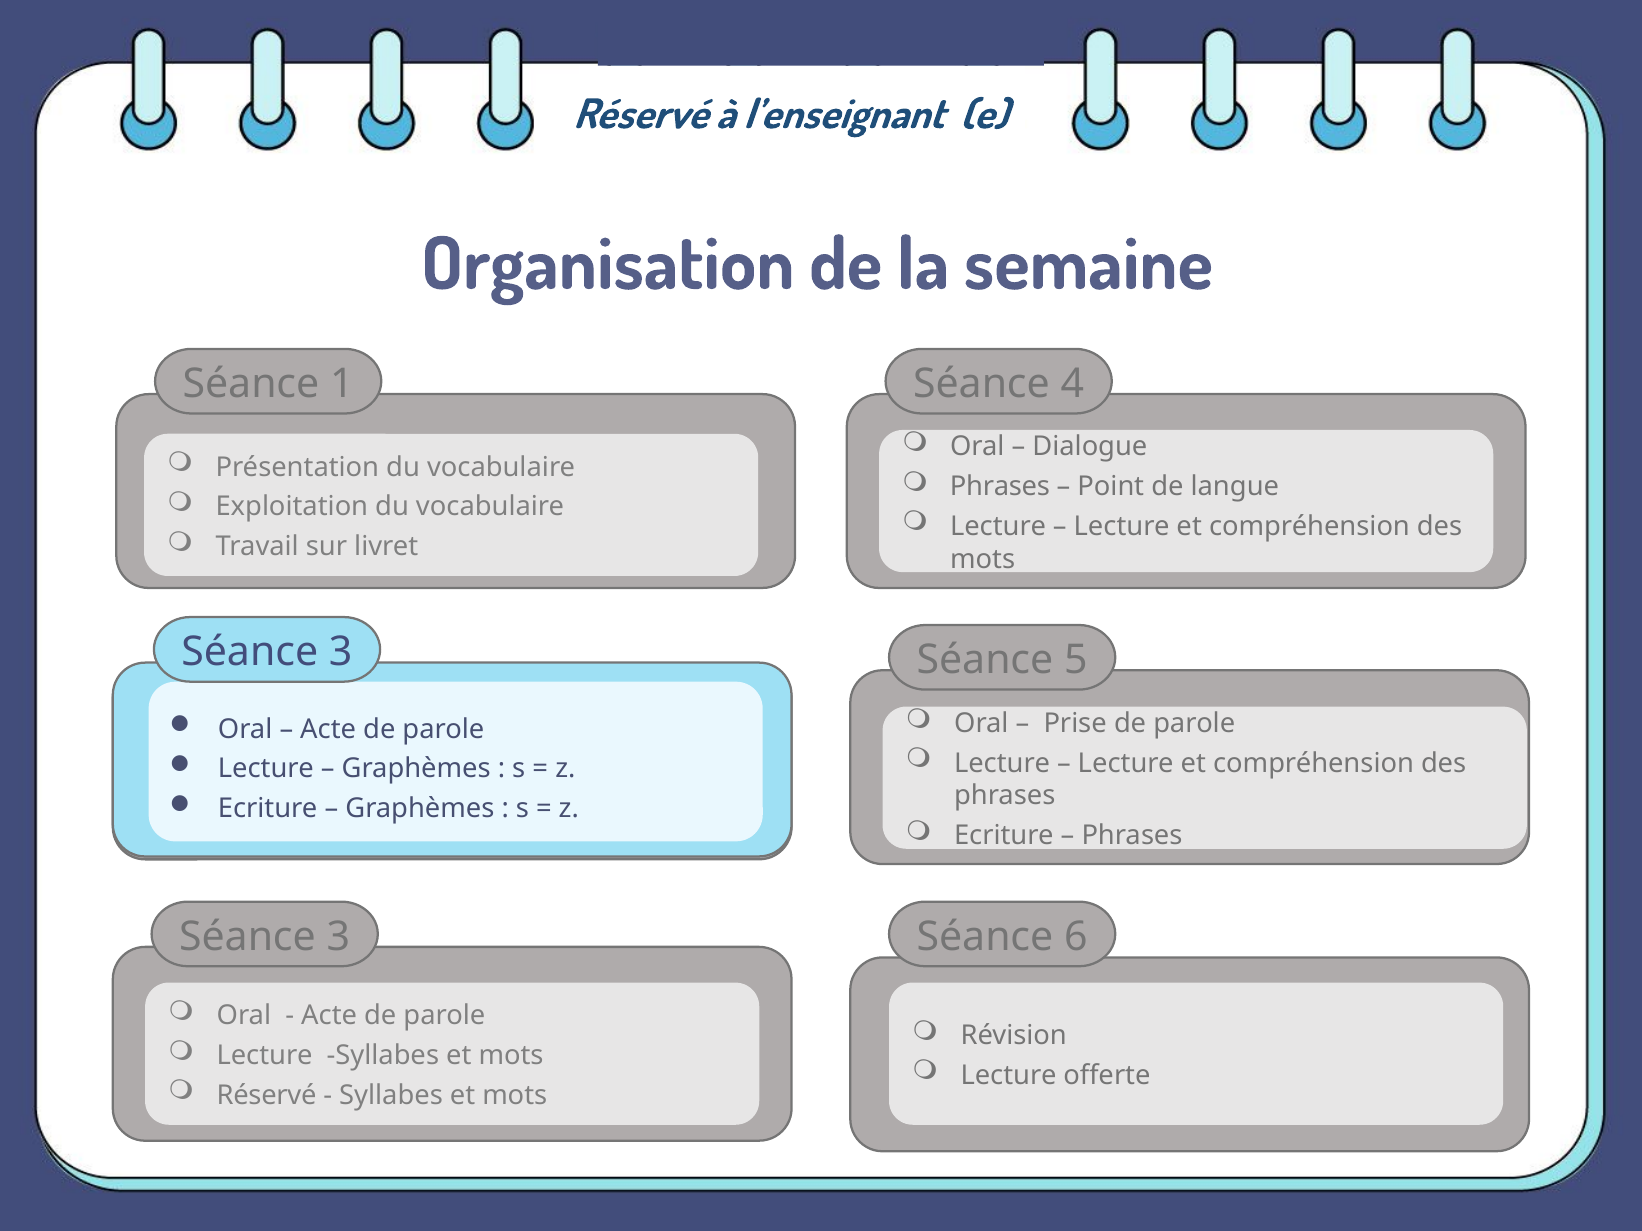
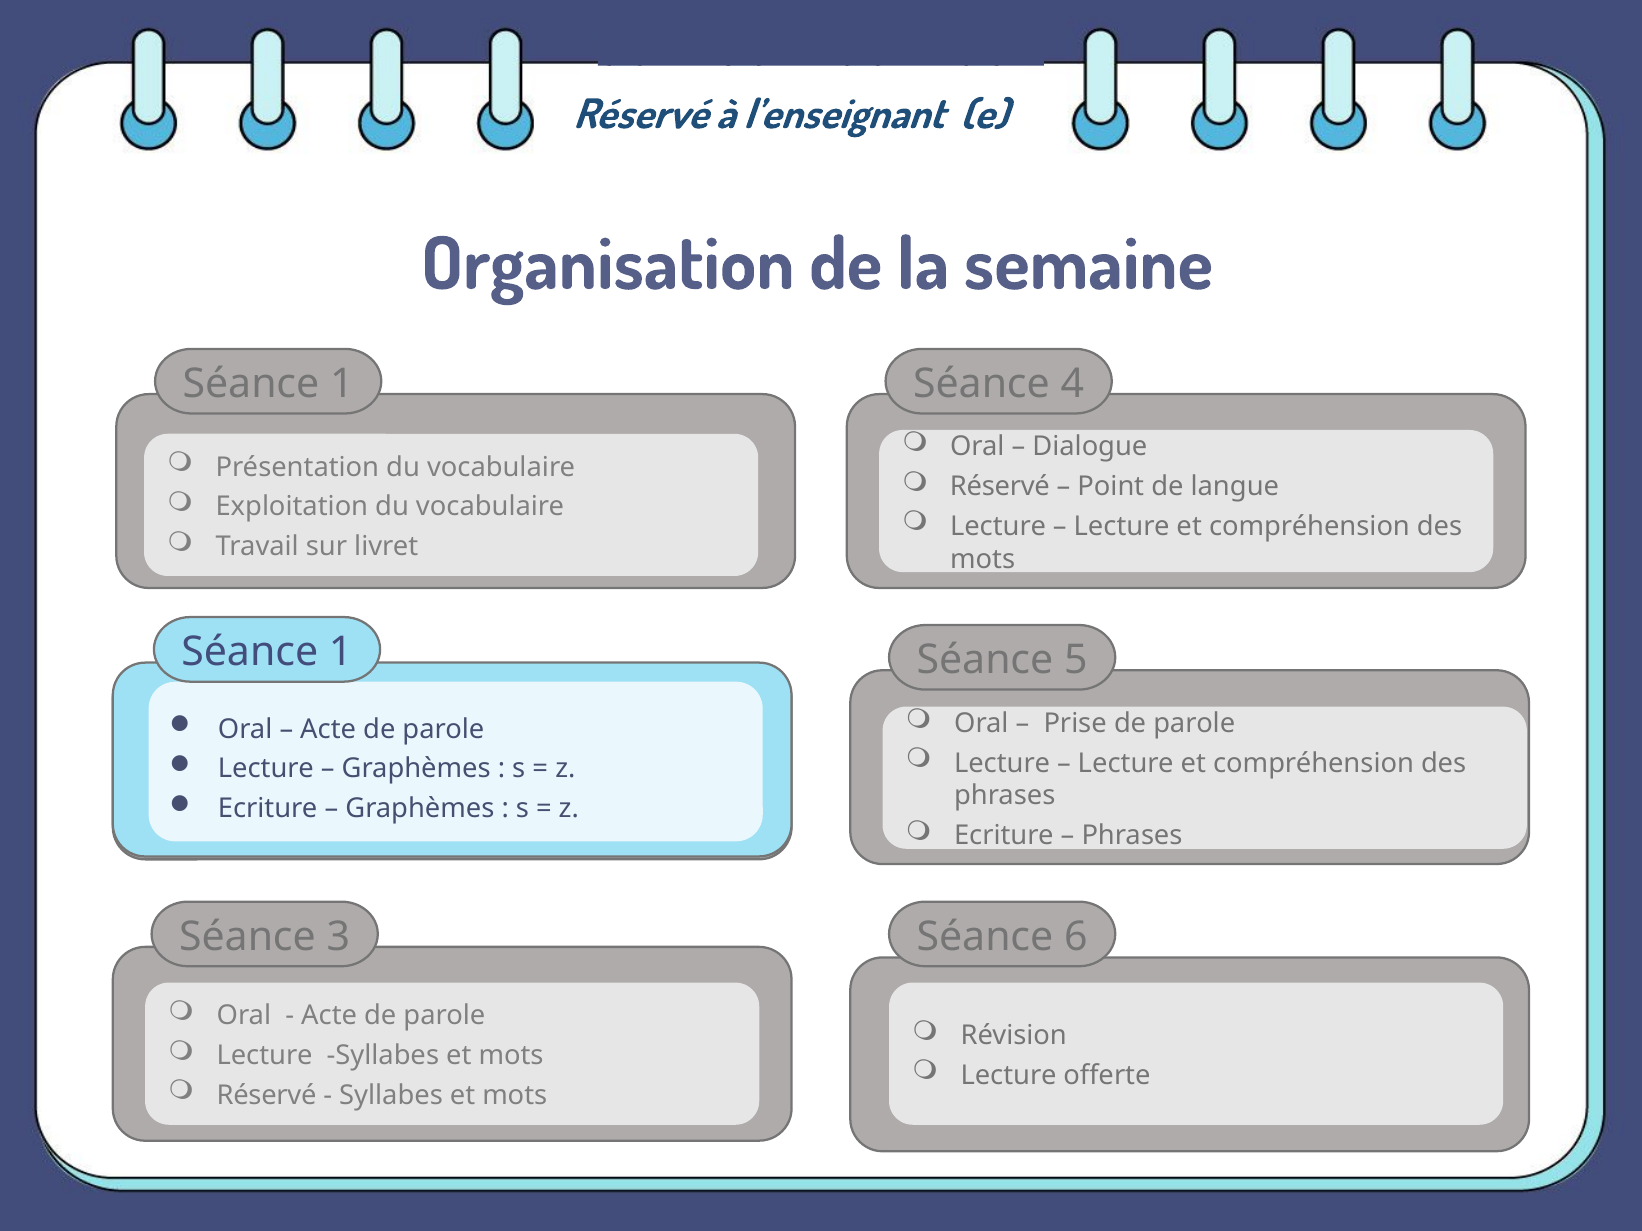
Phrases: Phrases -> Réservé (1000, 487)
3: 3 -> 1 (341, 652)
